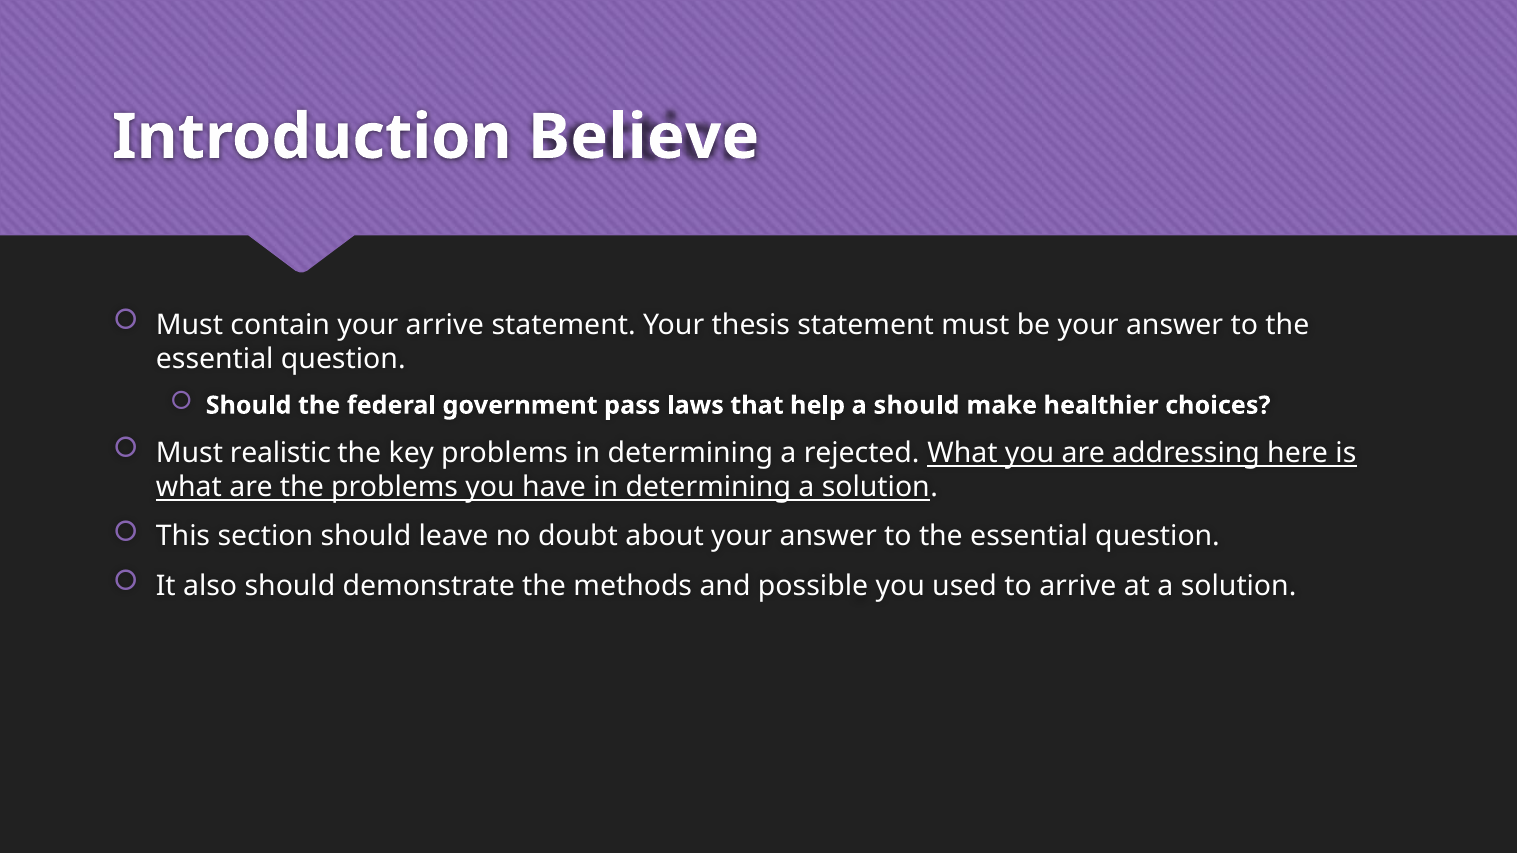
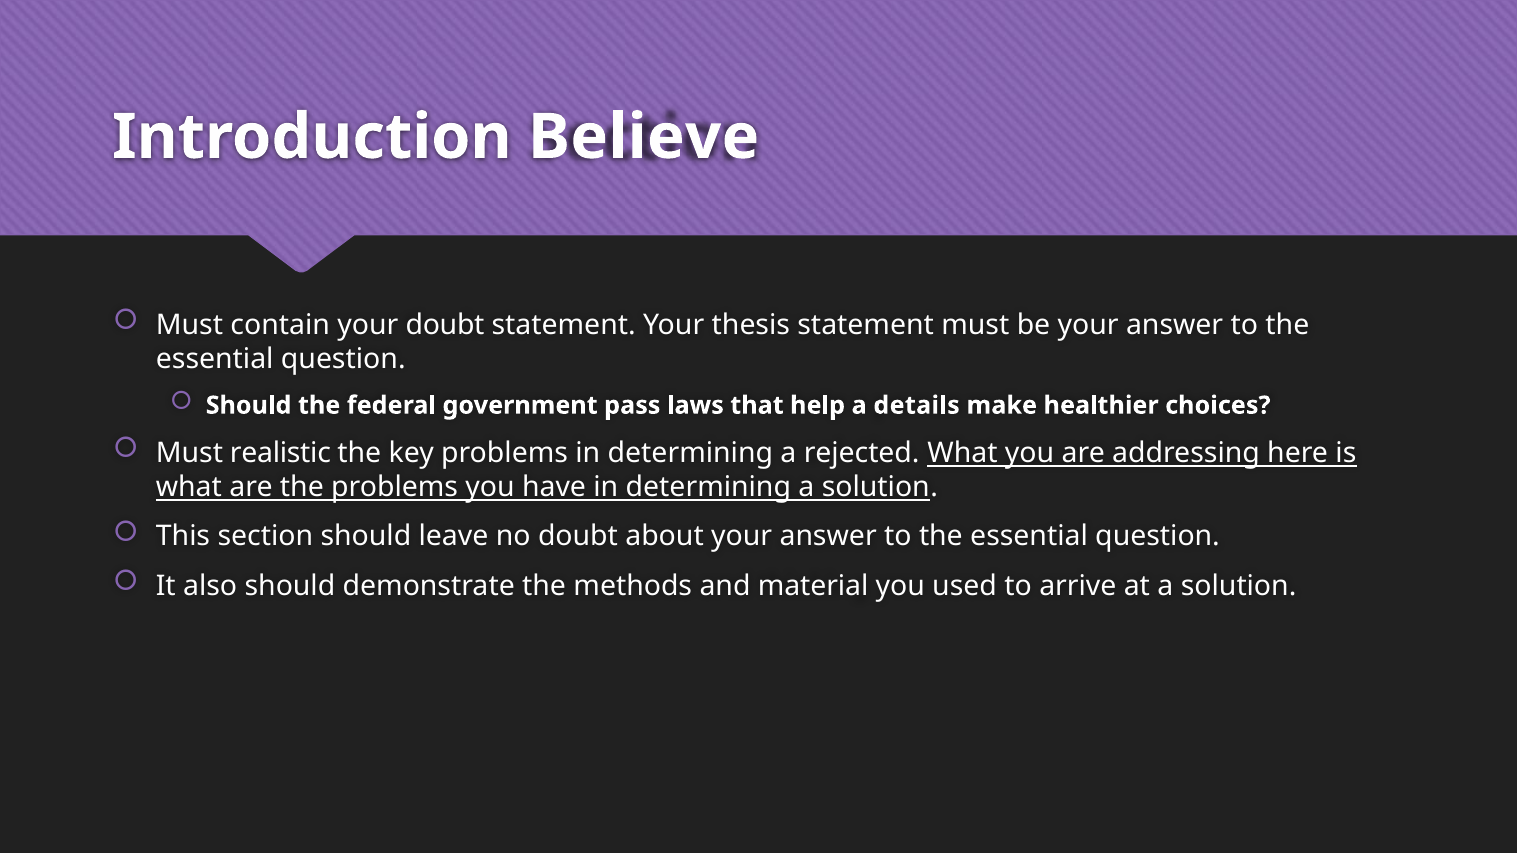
your arrive: arrive -> doubt (445, 325)
a should: should -> details (917, 406)
possible: possible -> material (813, 586)
